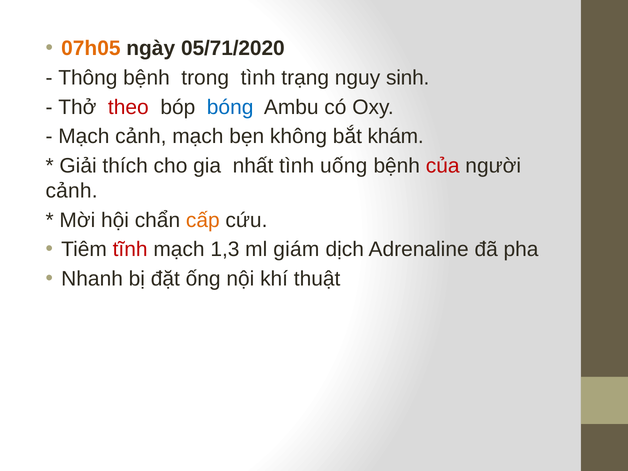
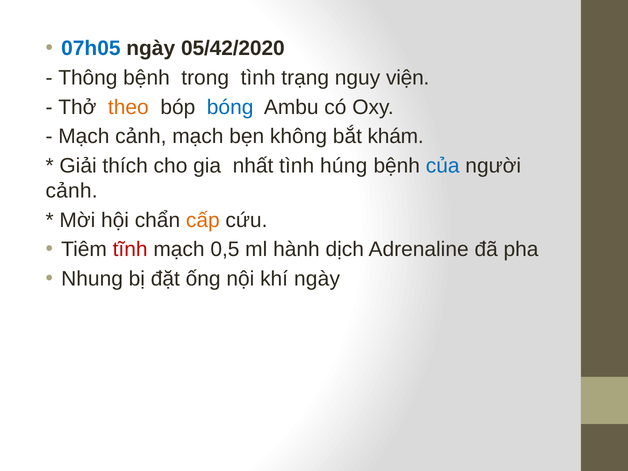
07h05 colour: orange -> blue (91, 49)
05/71/2020: 05/71/2020 -> 05/42/2020 (233, 49)
sinh: sinh -> viện (408, 78)
theo colour: red -> orange (128, 107)
uống: uống -> húng (344, 166)
của colour: red -> blue (443, 166)
1,3: 1,3 -> 0,5 (225, 249)
giám: giám -> hành (296, 249)
Nhanh: Nhanh -> Nhung (92, 279)
khí thuật: thuật -> ngày (317, 279)
